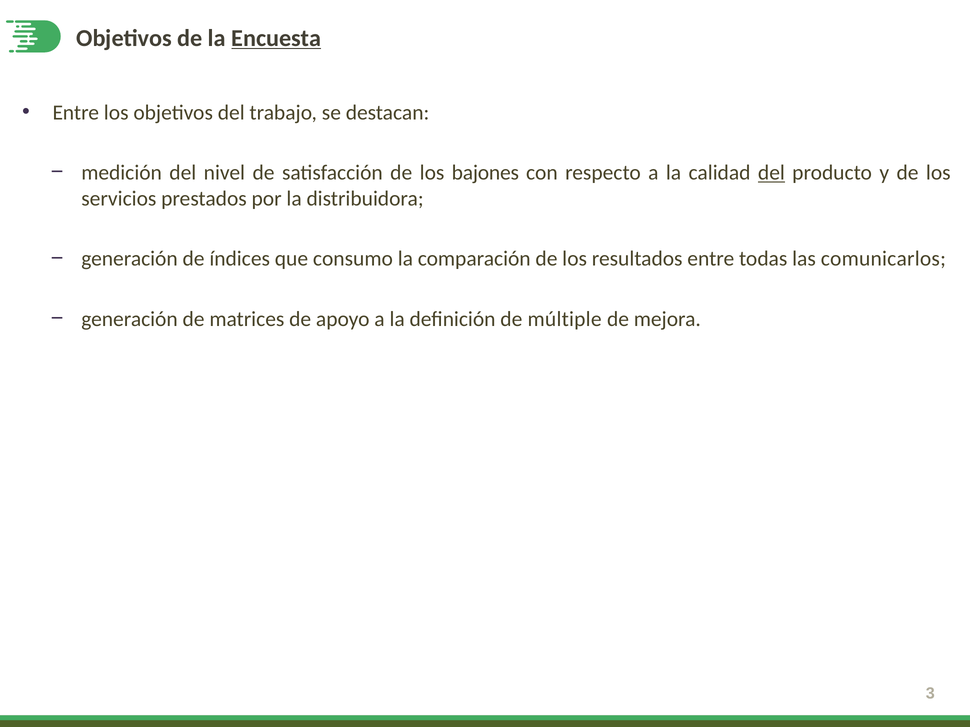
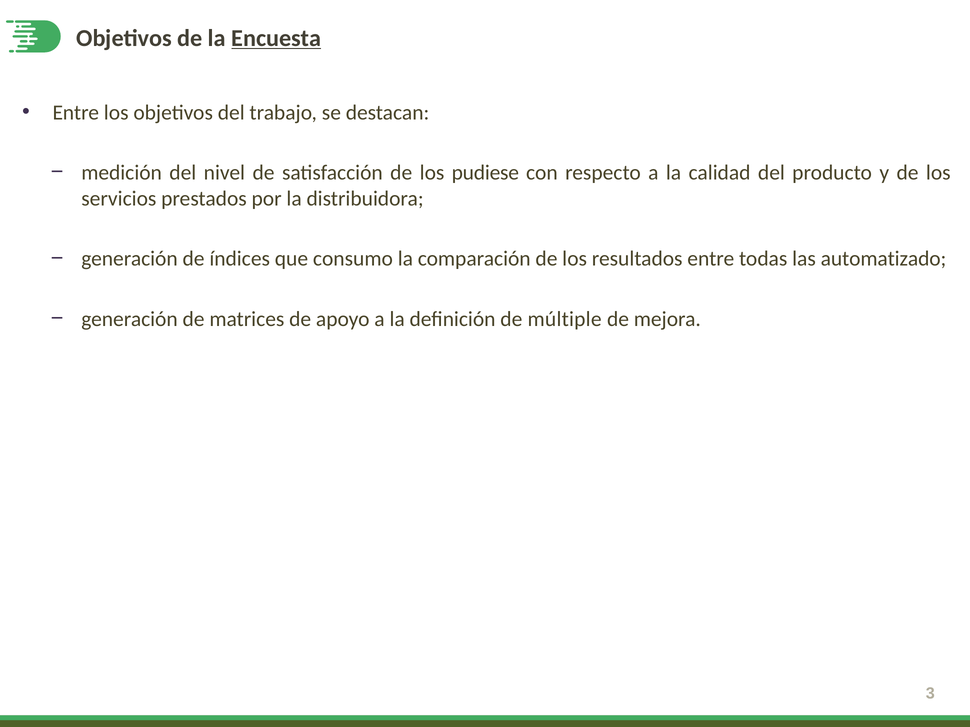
bajones: bajones -> pudiese (485, 173)
del underline: present -> none (771, 173)
comunicarlos: comunicarlos -> automatizado (883, 259)
